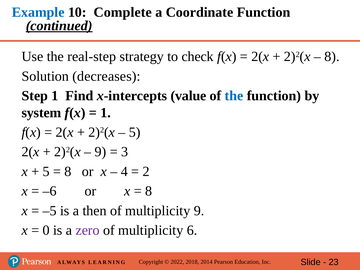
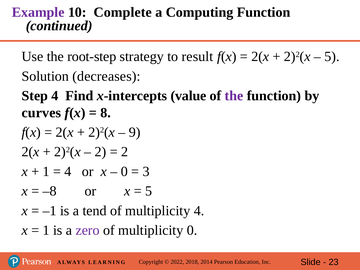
Example colour: blue -> purple (38, 12)
Coordinate: Coordinate -> Computing (200, 12)
continued underline: present -> none (59, 26)
real-step: real-step -> root-step (92, 57)
check: check -> result (198, 57)
8: 8 -> 5 (332, 57)
Step 1: 1 -> 4 (55, 96)
the colour: blue -> purple (234, 96)
system: system -> curves (41, 113)
1: 1 -> 8 (106, 113)
5: 5 -> 9 (135, 132)
9: 9 -> 2 (100, 152)
3: 3 -> 2 (125, 152)
5: 5 -> 1 (46, 171)
8: 8 -> 4 (68, 171)
4: 4 -> 0 (124, 171)
2: 2 -> 3 (146, 171)
–6: –6 -> –8 (50, 191)
8: 8 -> 5 (149, 191)
–5: –5 -> –1 (50, 211)
then: then -> tend (95, 211)
multiplicity 9: 9 -> 4 (199, 211)
0: 0 -> 1 (46, 230)
multiplicity 6: 6 -> 0 (192, 230)
